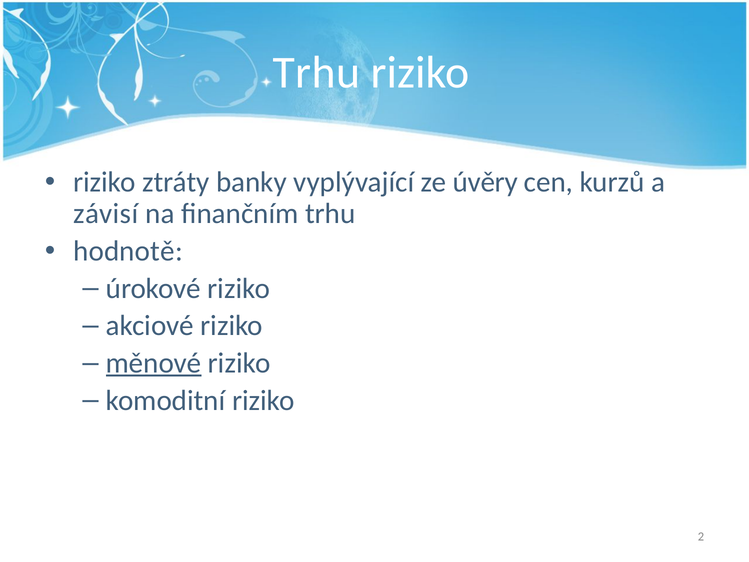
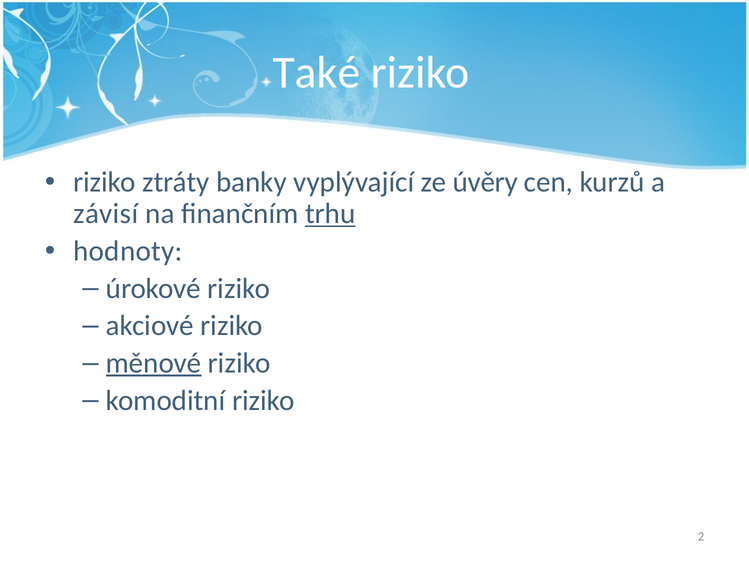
Trhu: Trhu -> Také (317, 73)
trhu underline: none -> present (330, 214)
hodnotě: hodnotě -> hodnoty (128, 251)
